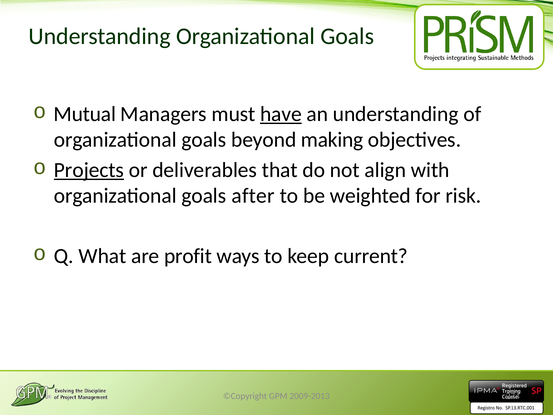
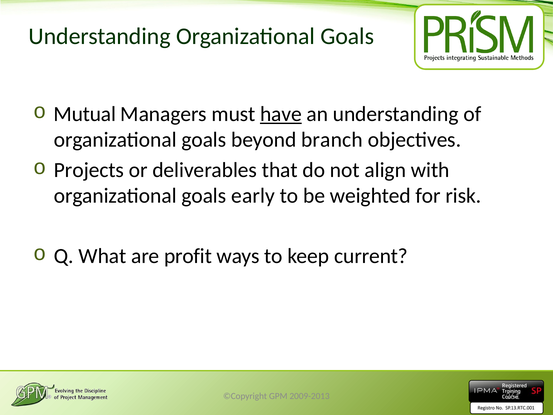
making: making -> branch (332, 140)
Projects underline: present -> none (89, 170)
after: after -> early (253, 196)
274: 274 -> 261 (513, 396)
